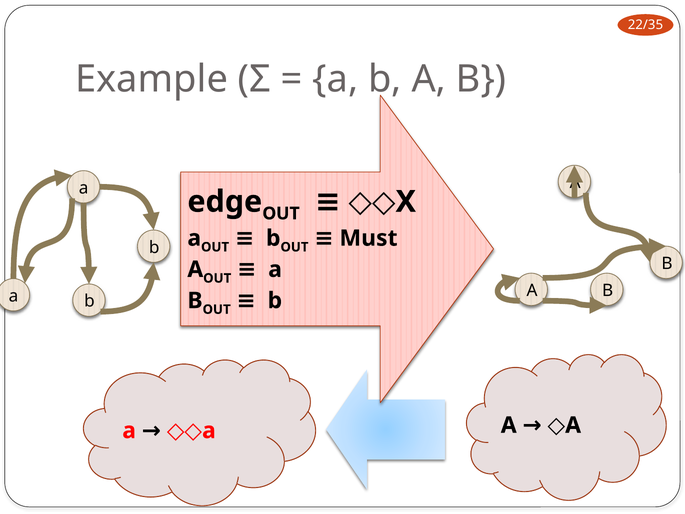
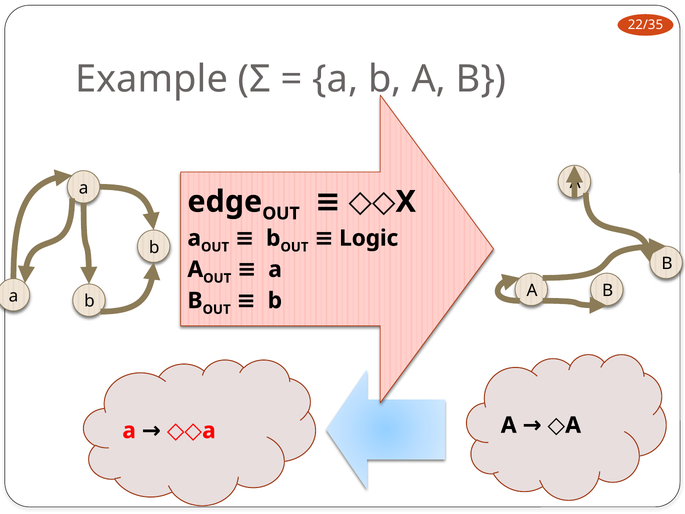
Must: Must -> Logic (369, 238)
